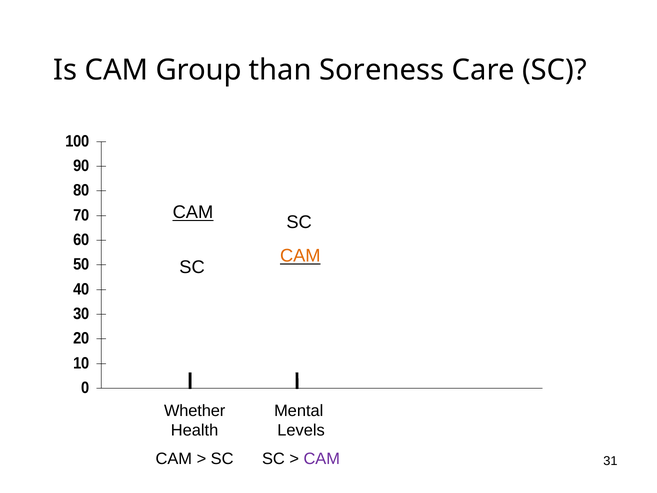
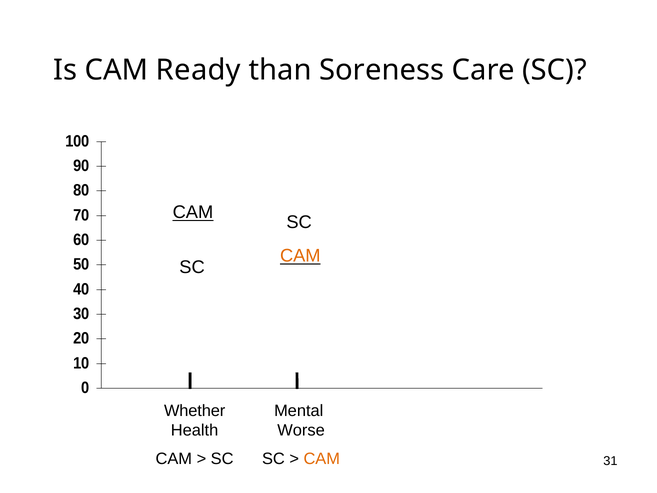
Group: Group -> Ready (198, 70)
Levels: Levels -> Worse (301, 430)
CAM colour: purple -> orange (322, 459)
